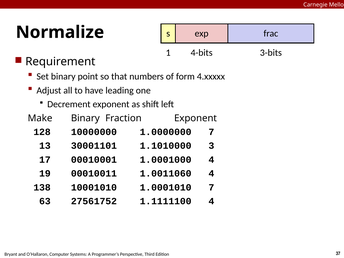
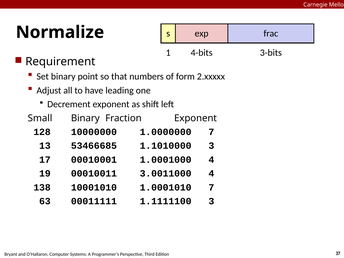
4.xxxxx: 4.xxxxx -> 2.xxxxx (211, 77)
Make: Make -> Small (40, 118)
30001101: 30001101 -> 53466685 (94, 146)
1.0011060: 1.0011060 -> 3.0011000 (166, 174)
27561752: 27561752 -> 00011111 (94, 201)
1.1111100 4: 4 -> 3 (211, 201)
